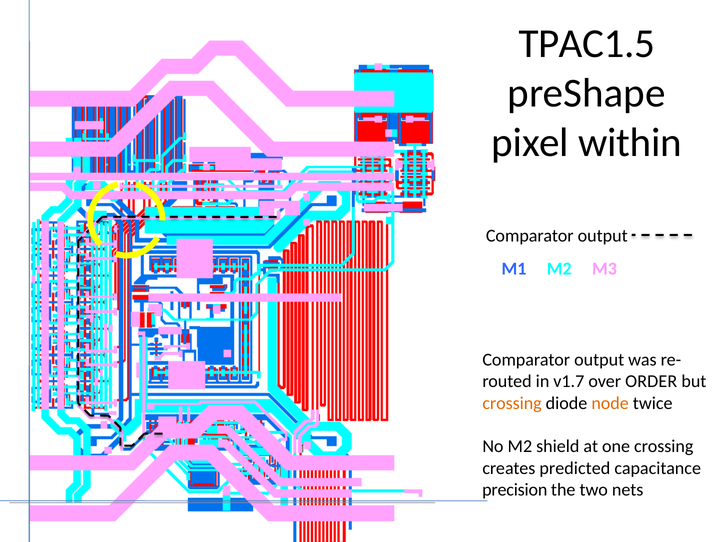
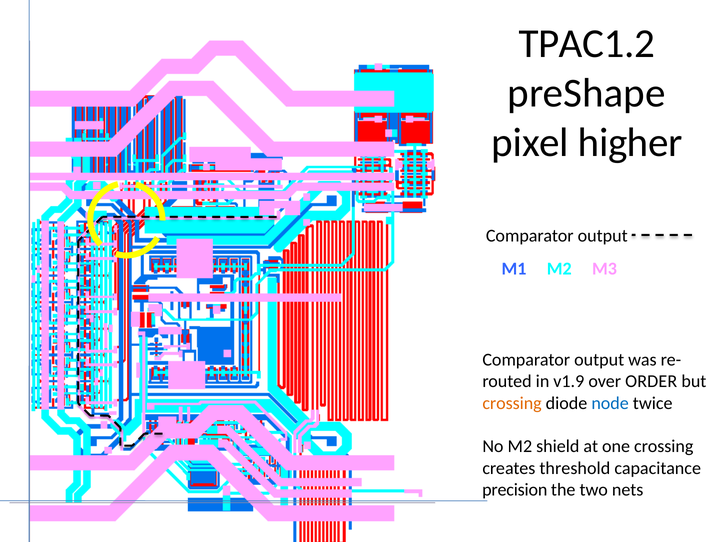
TPAC1.5: TPAC1.5 -> TPAC1.2 (587, 44)
within: within -> higher (630, 142)
v1.7: v1.7 -> v1.9 (569, 381)
node colour: orange -> blue (610, 403)
predicted: predicted -> threshold (575, 468)
